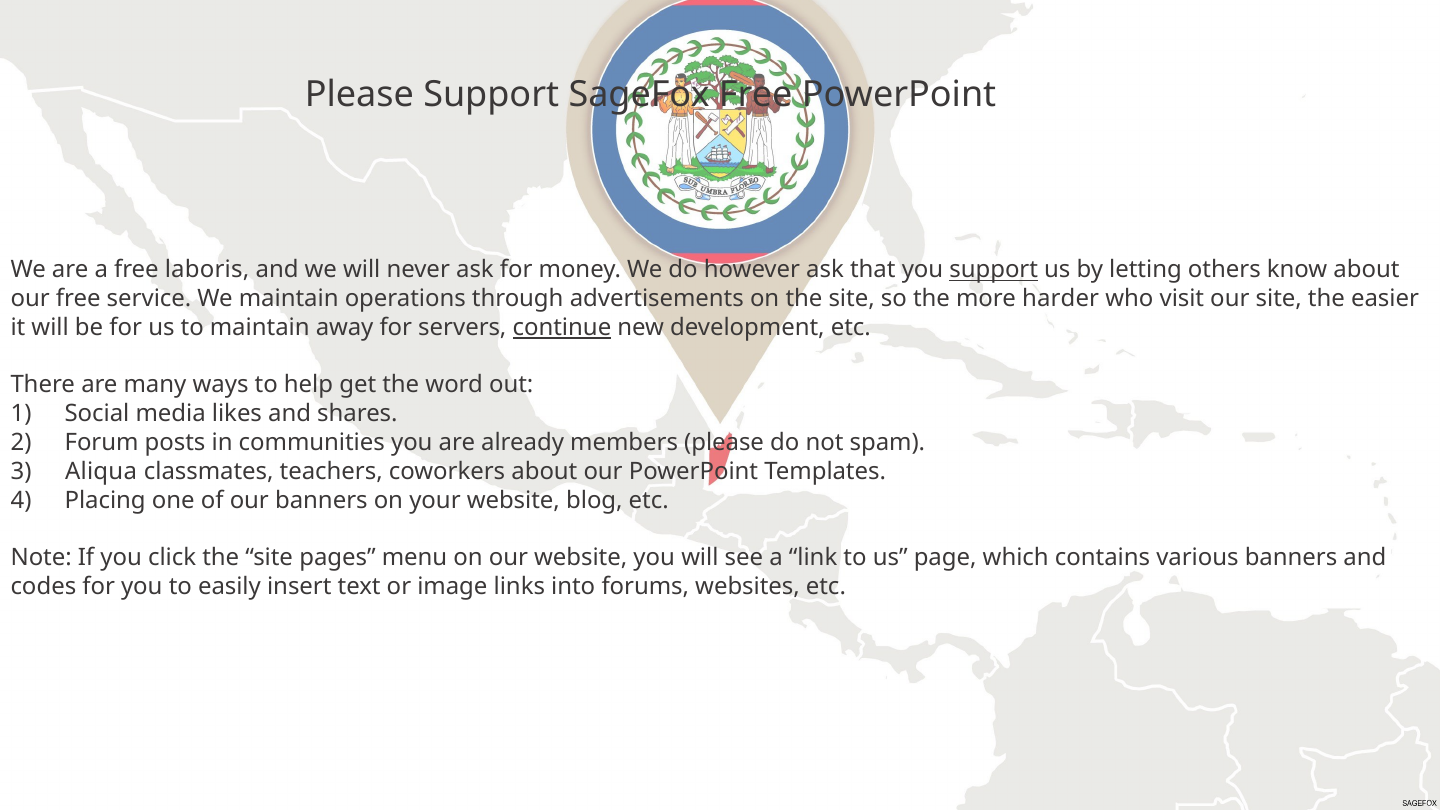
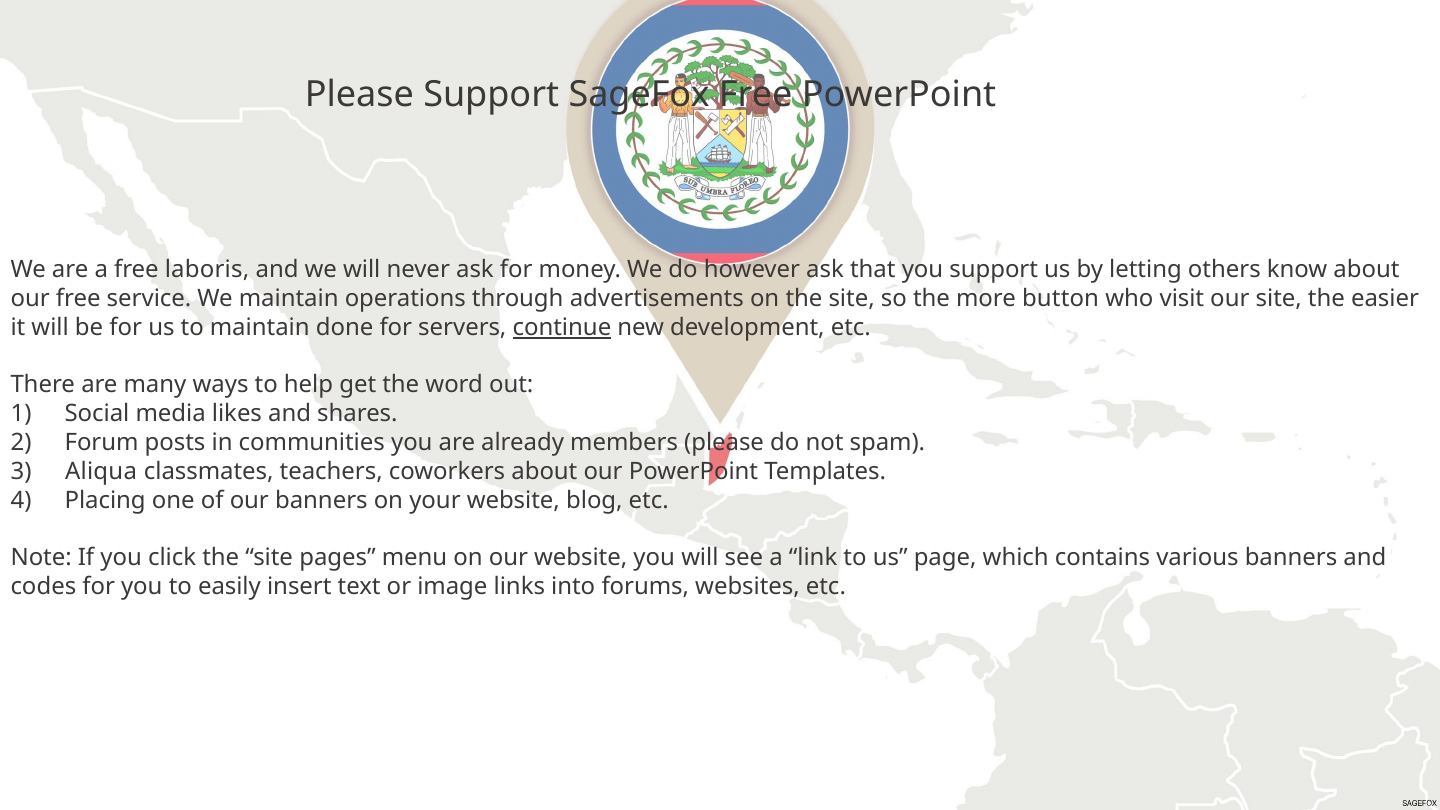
support underline: present -> none (994, 270)
harder: harder -> button (1061, 299)
away: away -> done (345, 327)
